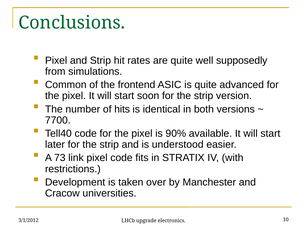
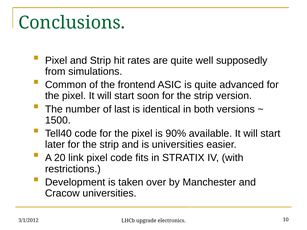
hits: hits -> last (122, 109)
7700: 7700 -> 1500 (58, 120)
is understood: understood -> universities (178, 145)
73: 73 -> 20 (60, 158)
